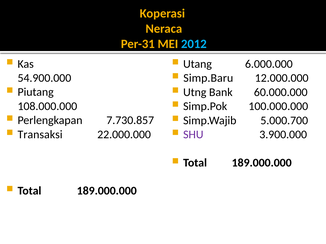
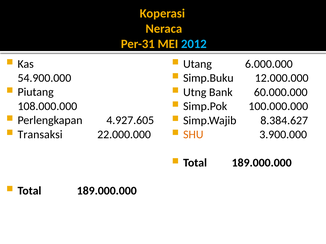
Simp.Baru: Simp.Baru -> Simp.Buku (208, 78)
7.730.857: 7.730.857 -> 4.927.605 (130, 121)
5.000.700: 5.000.700 -> 8.384.627 (284, 121)
SHU colour: purple -> orange (193, 135)
